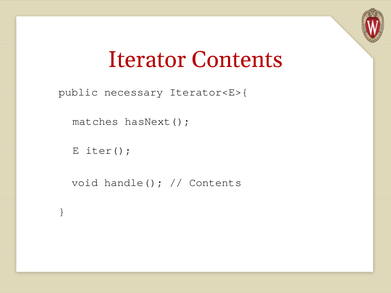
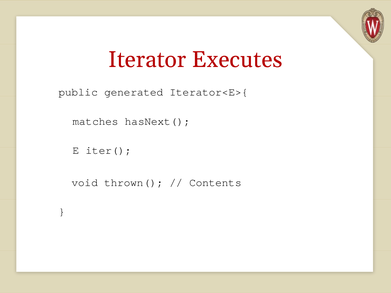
Iterator Contents: Contents -> Executes (237, 60)
necessary: necessary -> generated (134, 92)
handle(: handle( -> thrown( (134, 183)
